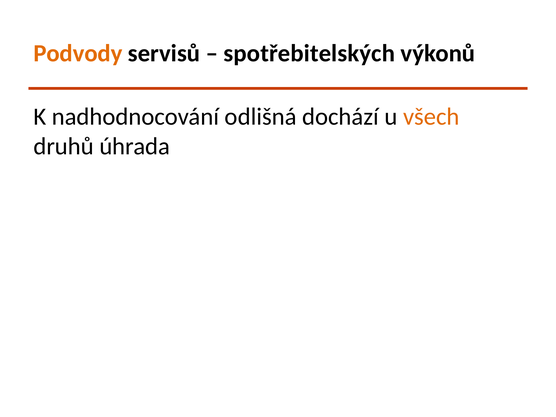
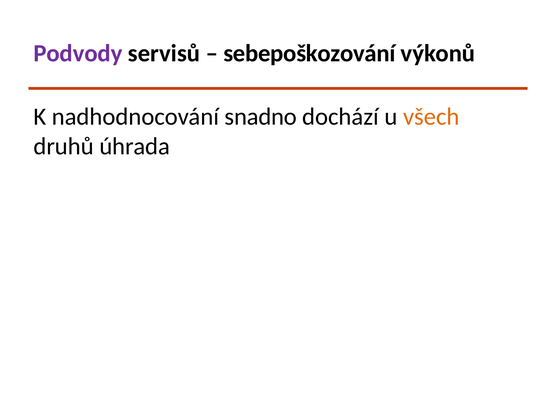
Podvody colour: orange -> purple (78, 53)
spotřebitelských: spotřebitelských -> sebepoškozování (309, 53)
odlišná: odlišná -> snadno (261, 117)
